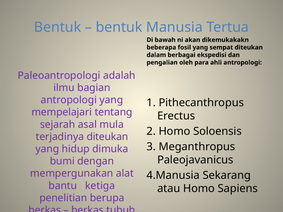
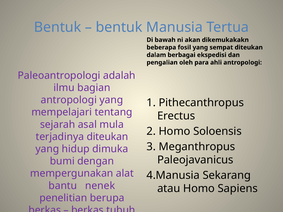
ketiga: ketiga -> nenek (100, 186)
